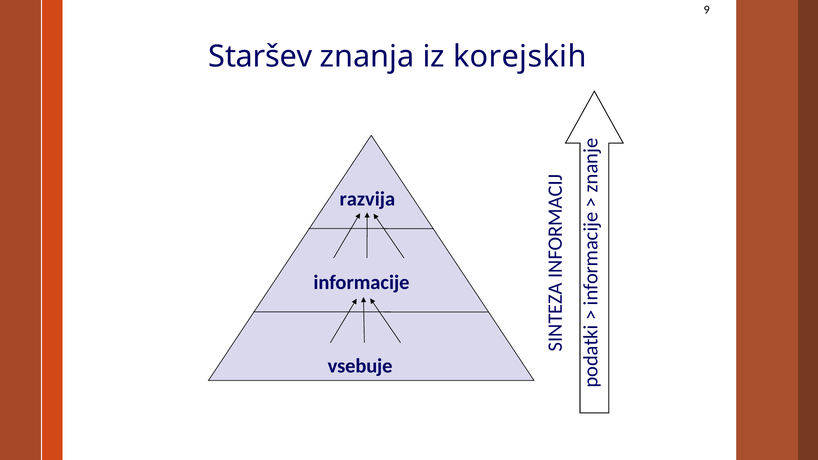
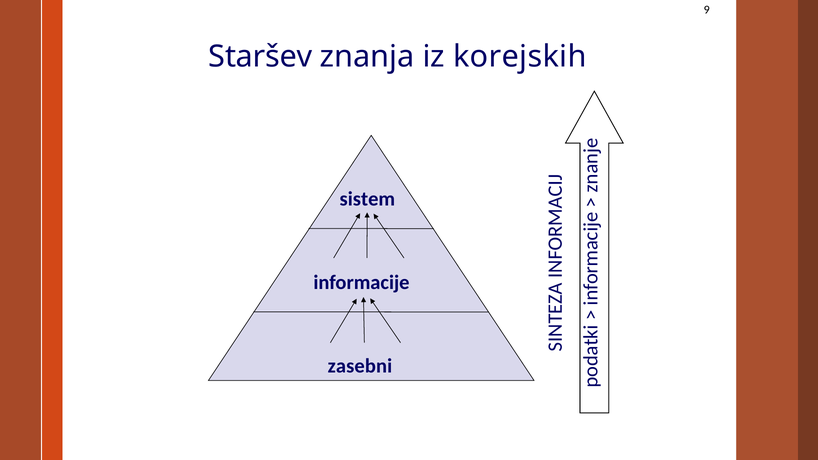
razvija: razvija -> sistem (367, 199)
vsebuje: vsebuje -> zasebni (360, 366)
